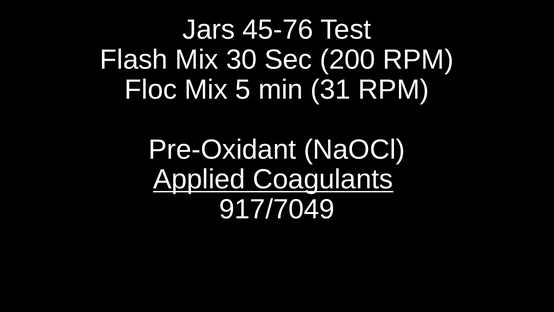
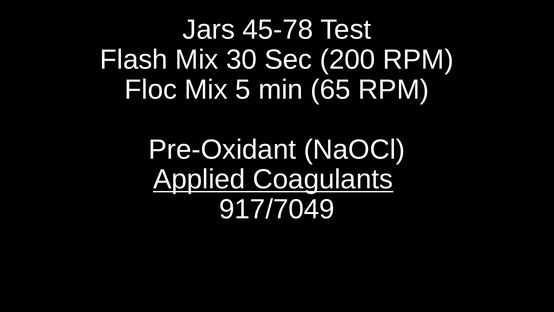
45-76: 45-76 -> 45-78 (278, 30)
31: 31 -> 65 (331, 90)
